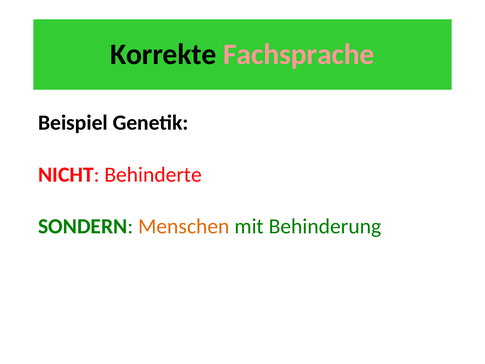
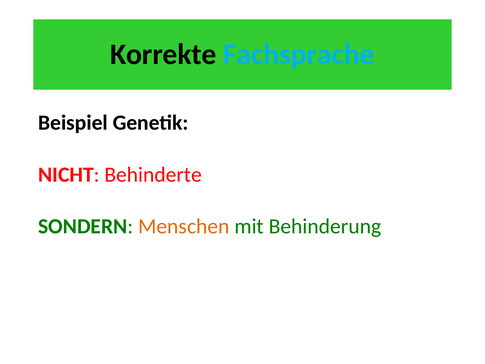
Fachsprache colour: pink -> light blue (299, 54)
